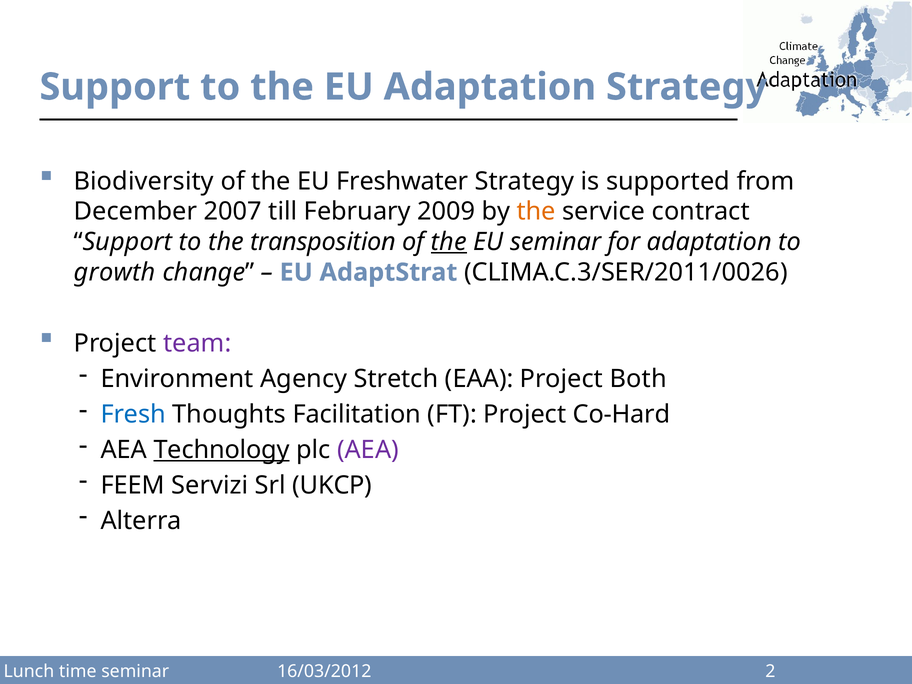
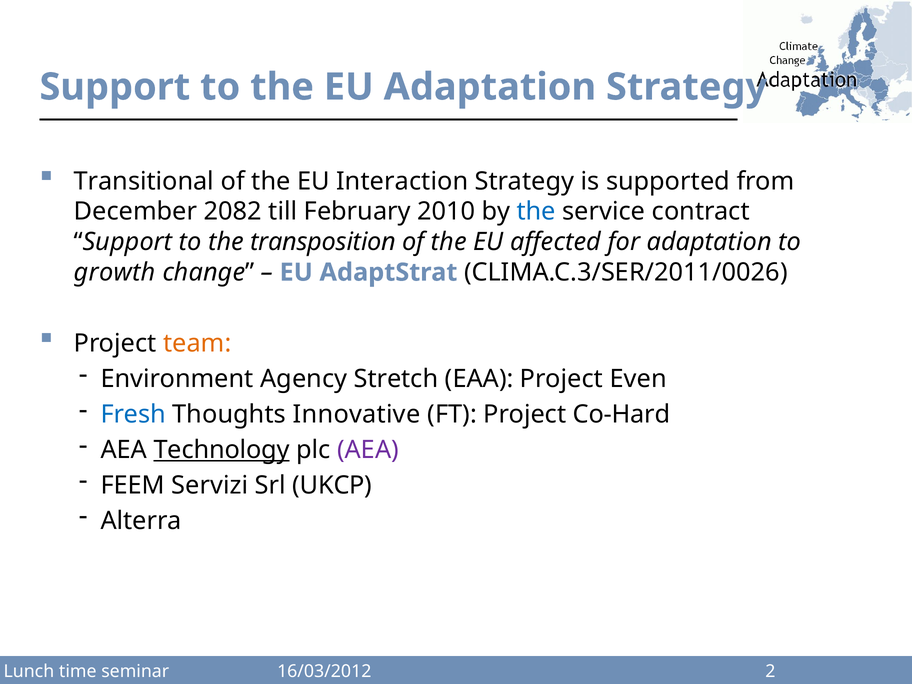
Biodiversity: Biodiversity -> Transitional (144, 181)
Freshwater: Freshwater -> Interaction (402, 181)
2007: 2007 -> 2082 (233, 212)
2009: 2009 -> 2010 (446, 212)
the colour: orange -> blue (536, 212)
the underline: present -> none (449, 242)
EU seminar: seminar -> affected (556, 242)
team colour: purple -> orange (197, 343)
Both: Both -> Even (638, 379)
Facilitation: Facilitation -> Innovative (357, 414)
